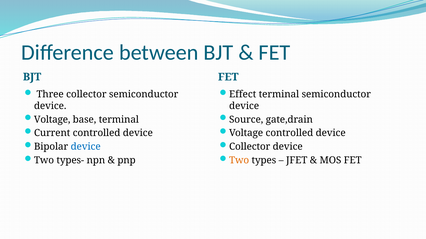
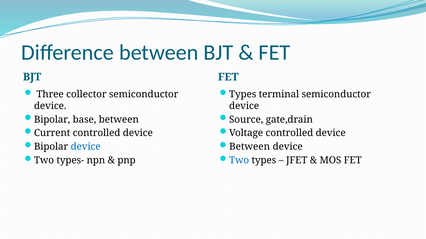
Effect: Effect -> Types (243, 94)
Voltage: Voltage -> Bipolar (52, 120)
base terminal: terminal -> between (119, 120)
Collector: Collector -> Between (250, 147)
Two colour: orange -> blue (239, 161)
